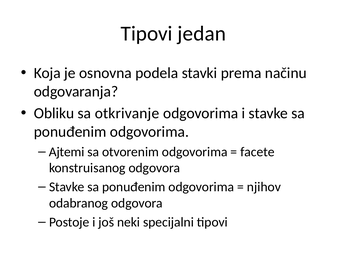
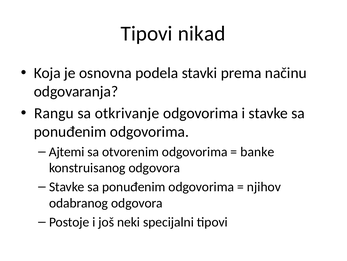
jedan: jedan -> nikad (202, 34)
Obliku: Obliku -> Rangu (54, 113)
facete: facete -> banke (257, 151)
